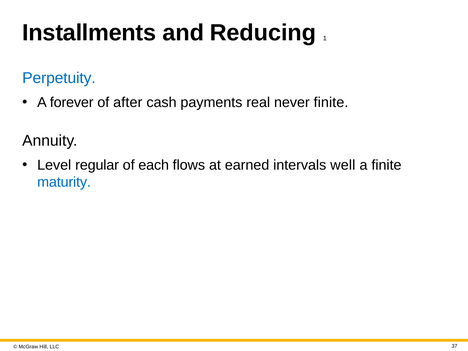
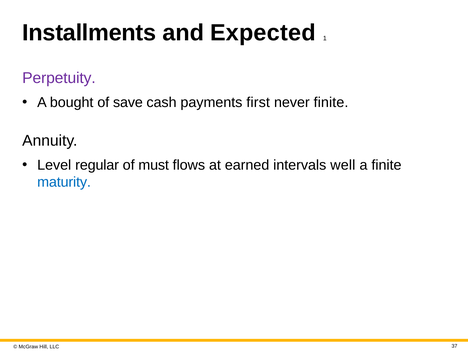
Reducing: Reducing -> Expected (263, 33)
Perpetuity colour: blue -> purple (59, 78)
forever: forever -> bought (72, 102)
after: after -> save (128, 102)
real: real -> first (258, 102)
each: each -> must (154, 165)
